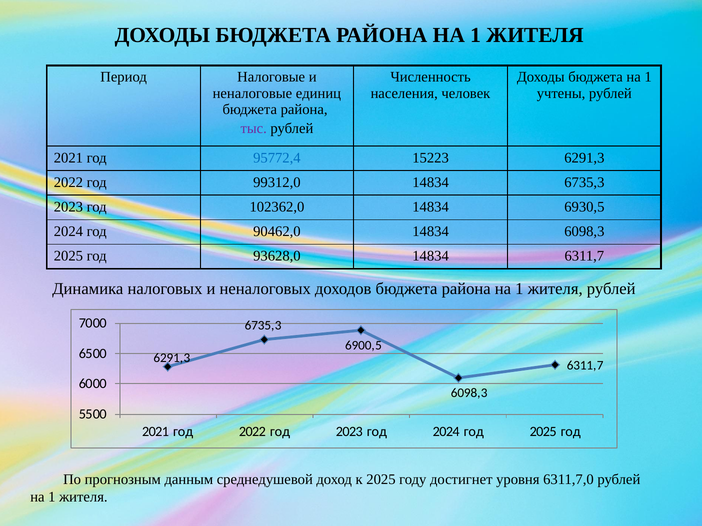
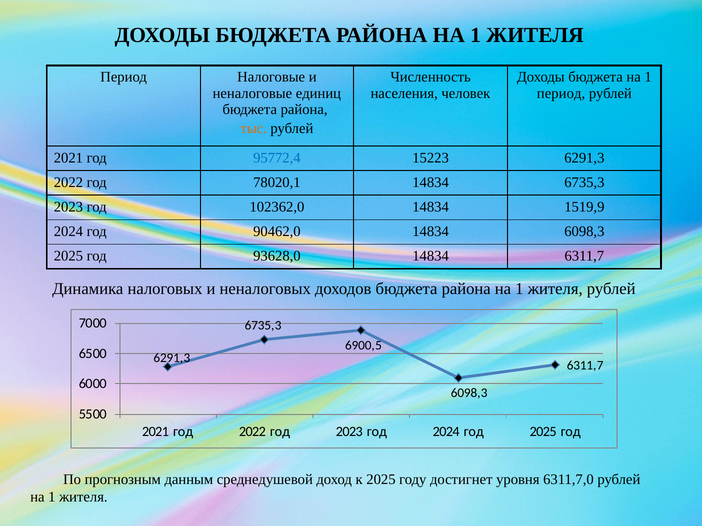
учтены: учтены -> период (561, 93)
тыс colour: purple -> orange (254, 129)
99312,0: 99312,0 -> 78020,1 (277, 182)
6930,5: 6930,5 -> 1519,9 (584, 207)
